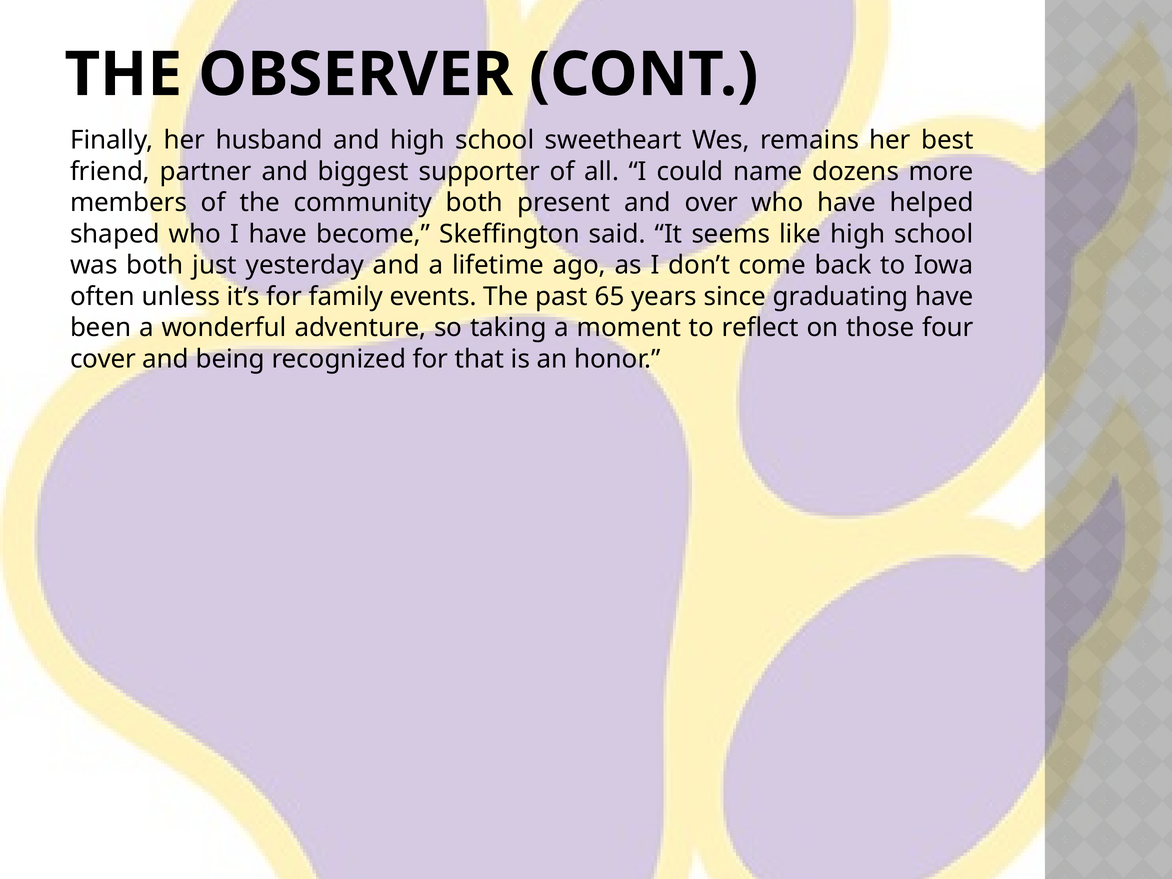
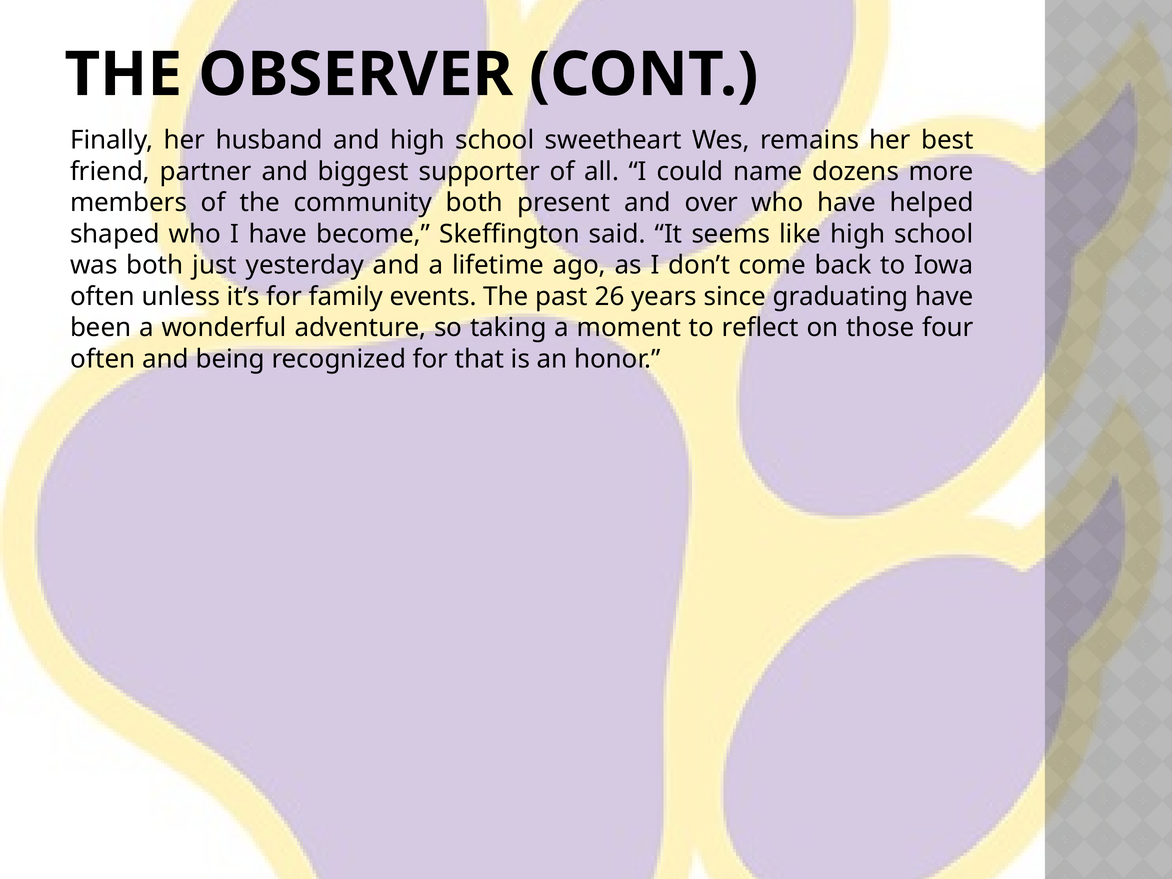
65: 65 -> 26 (610, 297)
cover: cover -> often (103, 359)
